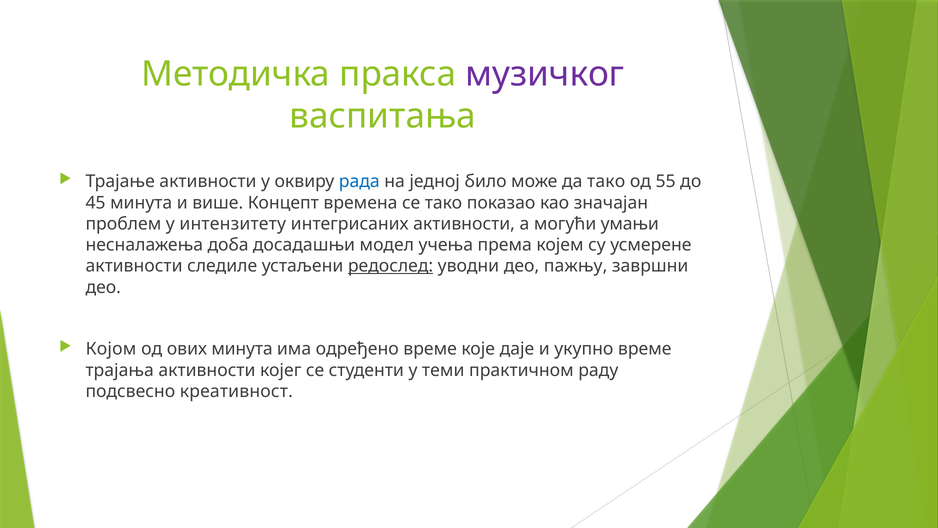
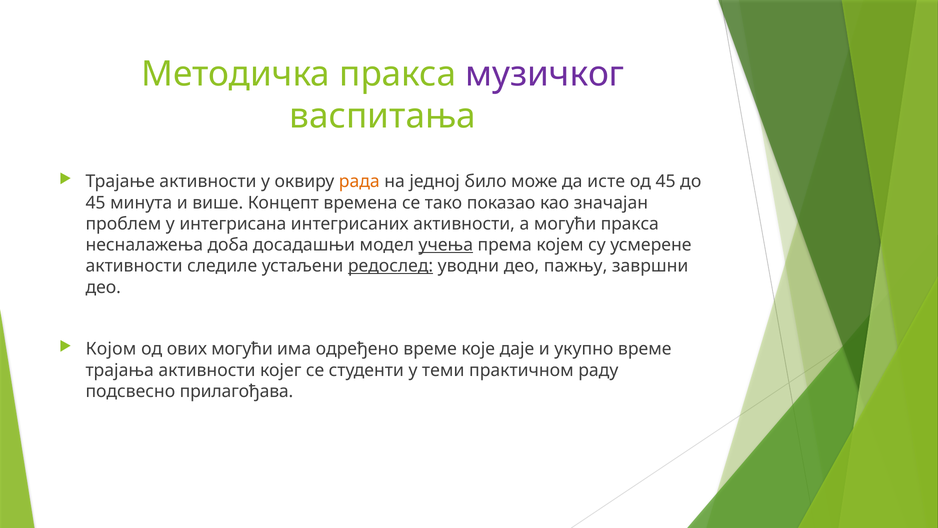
рада colour: blue -> orange (359, 182)
да тако: тако -> исте (606, 182)
од 55: 55 -> 45 (666, 182)
интензитету: интензитету -> интегрисана (233, 224)
могући умањи: умањи -> пракса (630, 224)
учења underline: none -> present (446, 245)
ових минута: минута -> могући (242, 349)
креативност: креативност -> прилагођава (236, 391)
